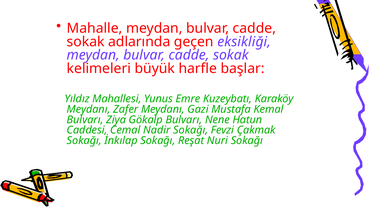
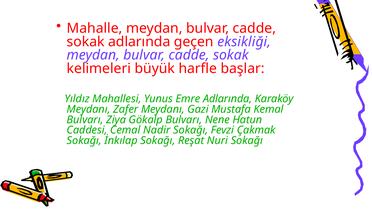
Emre Kuzeybatı: Kuzeybatı -> Adlarında (228, 99)
